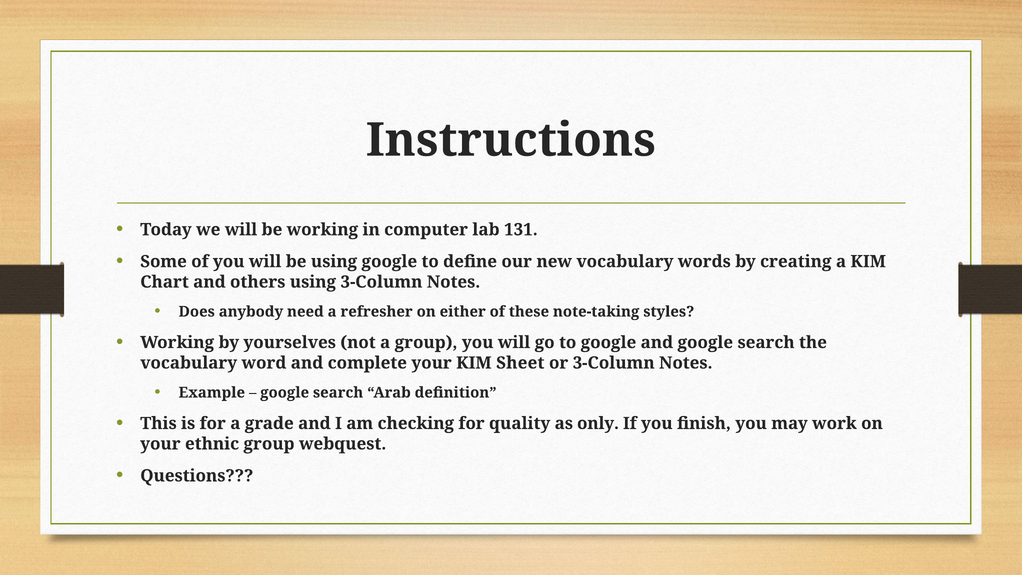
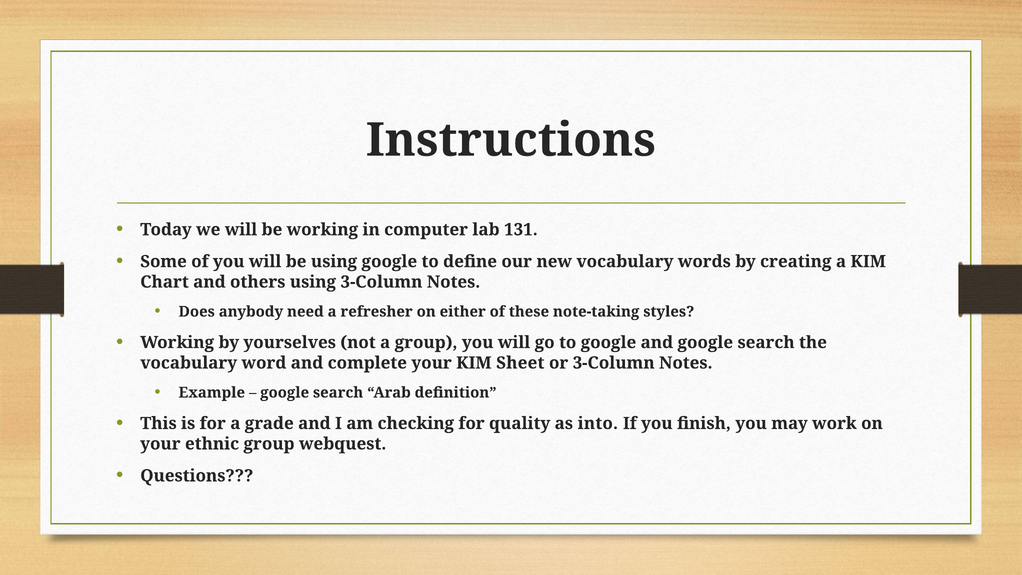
only: only -> into (598, 423)
